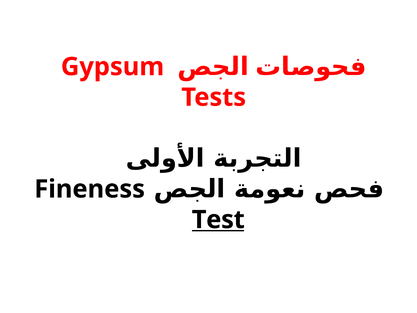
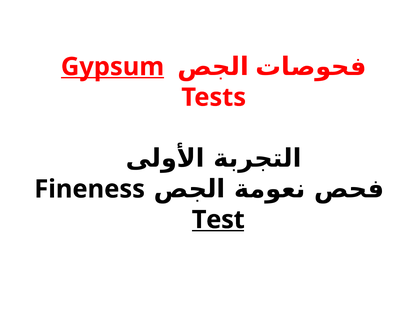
Gypsum underline: none -> present (113, 67)
